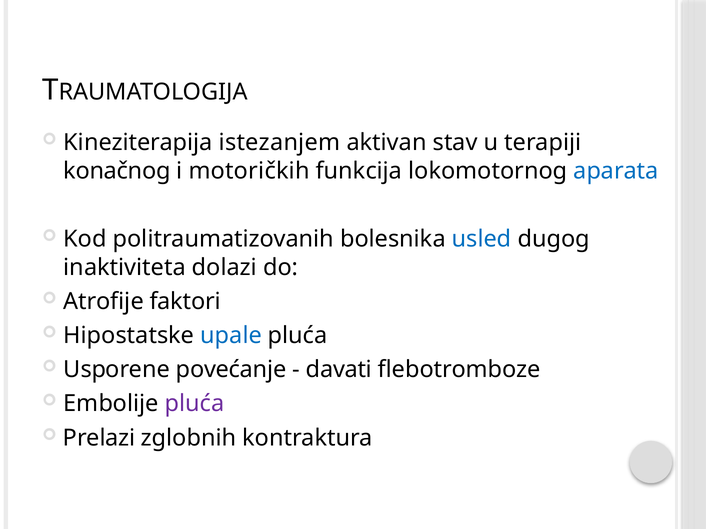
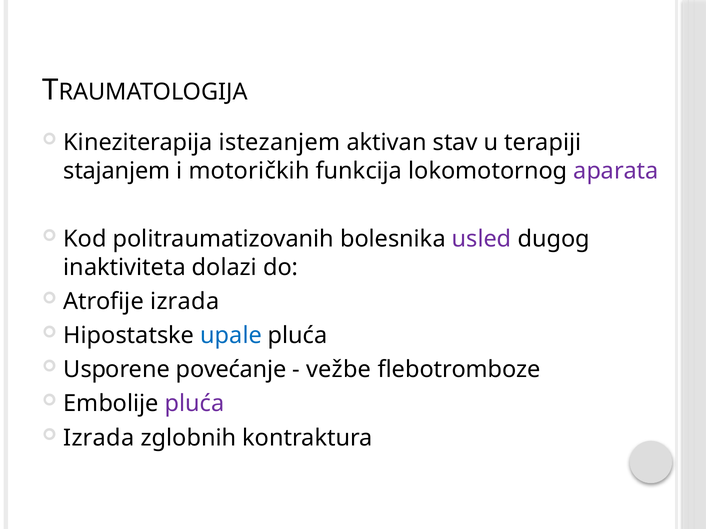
konačnog: konačnog -> stajanjem (117, 171)
aparata colour: blue -> purple (616, 171)
usled colour: blue -> purple (482, 239)
Atrofije faktori: faktori -> izrada (185, 302)
davati: davati -> vežbe (339, 370)
Prelazi: Prelazi -> Izrada (99, 438)
